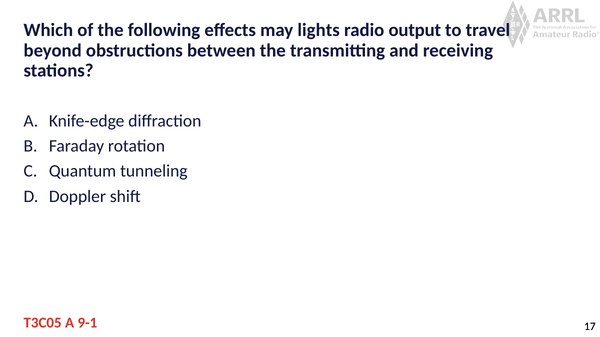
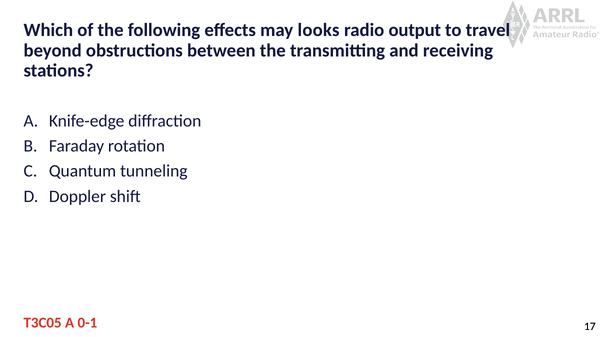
lights: lights -> looks (319, 30)
9-1: 9-1 -> 0-1 (87, 323)
